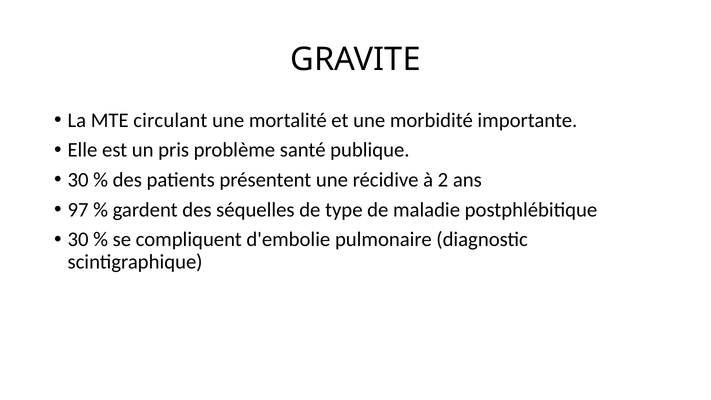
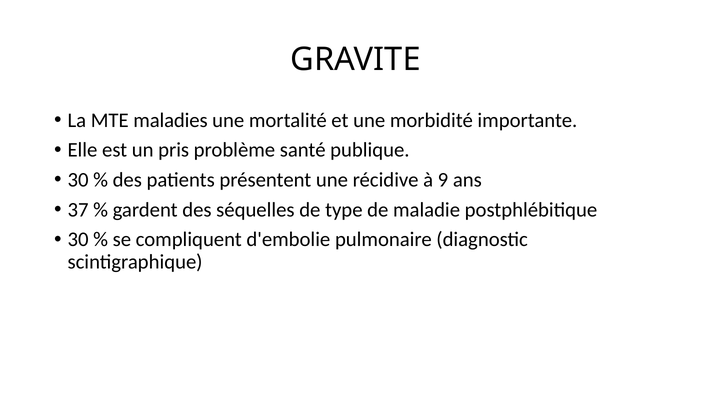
circulant: circulant -> maladies (170, 120)
2: 2 -> 9 (443, 180)
97: 97 -> 37 (78, 210)
